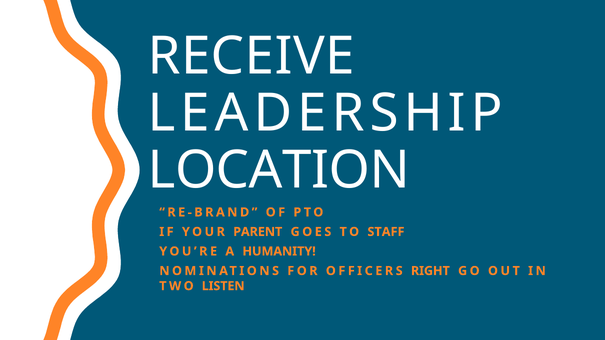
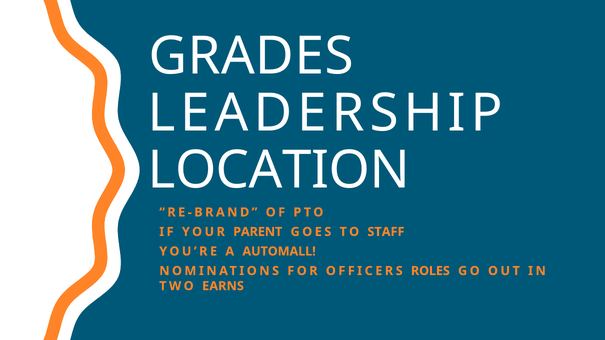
RECEIVE: RECEIVE -> GRADES (251, 56)
HUMANITY: HUMANITY -> AUTOMALL (279, 252)
RIGHT: RIGHT -> ROLES (430, 271)
LISTEN: LISTEN -> EARNS (223, 286)
